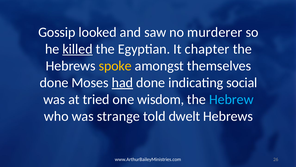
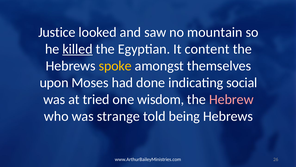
Gossip: Gossip -> Justice (57, 32)
murderer: murderer -> mountain (215, 32)
chapter: chapter -> content (207, 49)
done: done -> upon (54, 82)
had underline: present -> none (122, 82)
Hebrew colour: light blue -> pink (231, 99)
dwelt: dwelt -> being (184, 116)
